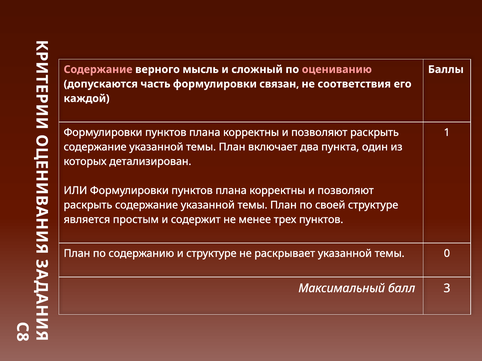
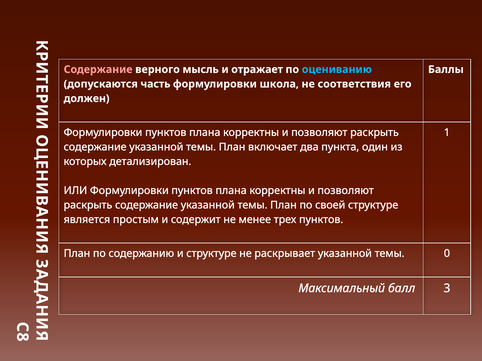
сложный: сложный -> отражает (257, 70)
оцениванию colour: pink -> light blue (337, 70)
связан: связан -> школа (279, 84)
каждой: каждой -> должен (87, 99)
